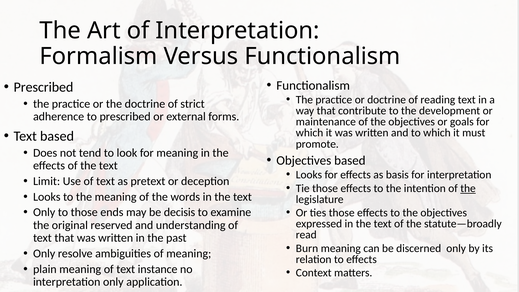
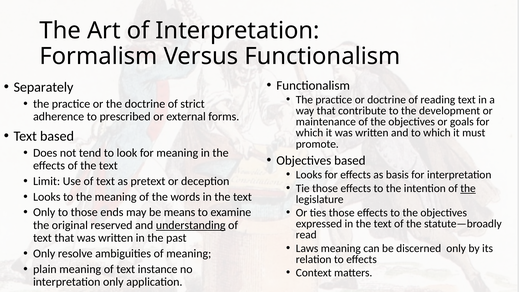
Prescribed: Prescribed -> Separately (43, 87)
decisis: decisis -> means (180, 212)
understanding underline: none -> present (191, 225)
Burn: Burn -> Laws (307, 248)
